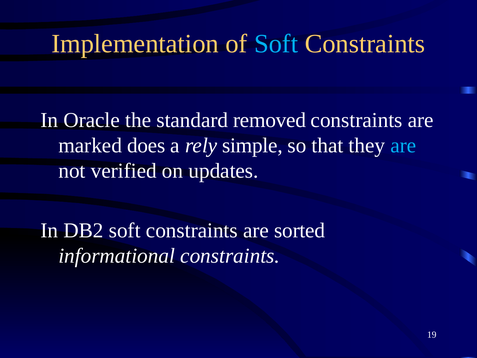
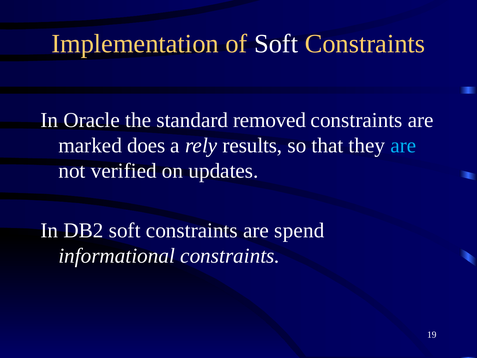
Soft colour: light blue -> white (276, 44)
simple: simple -> results (252, 145)
sorted: sorted -> spend (299, 230)
